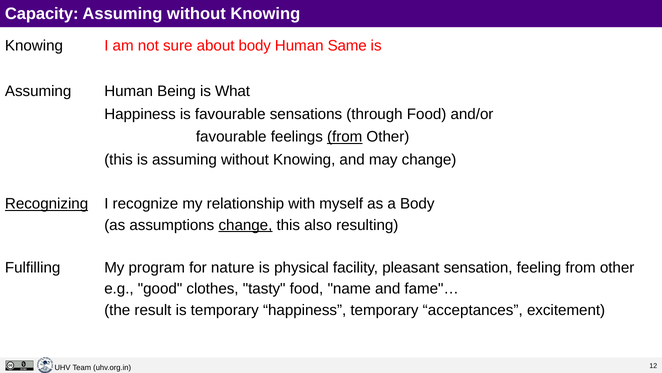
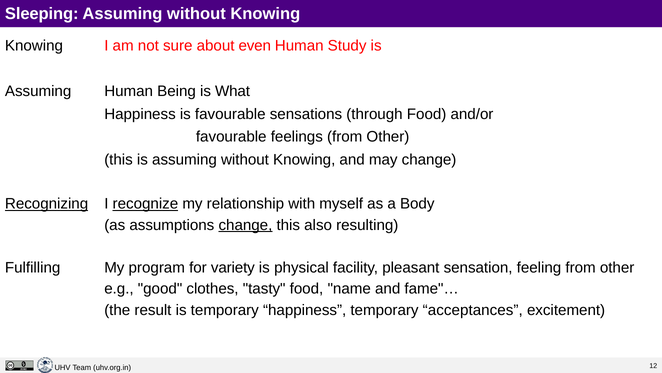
Capacity: Capacity -> Sleeping (42, 14)
about body: body -> even (255, 46)
Same: Same -> Study (347, 46)
from underline: present -> none (345, 137)
recognize underline: none -> present (145, 203)
nature: nature -> variety (233, 267)
